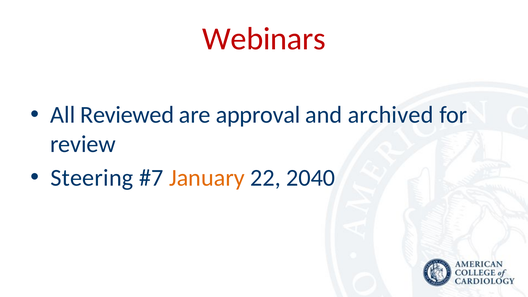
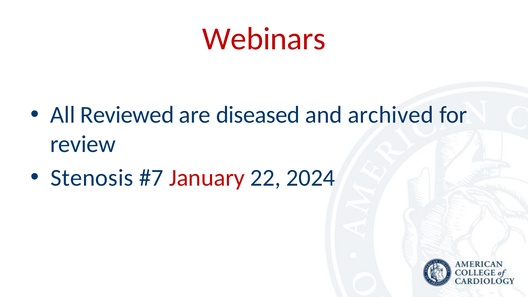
approval: approval -> diseased (258, 115)
Steering: Steering -> Stenosis (92, 178)
January colour: orange -> red (207, 178)
2040: 2040 -> 2024 (311, 178)
